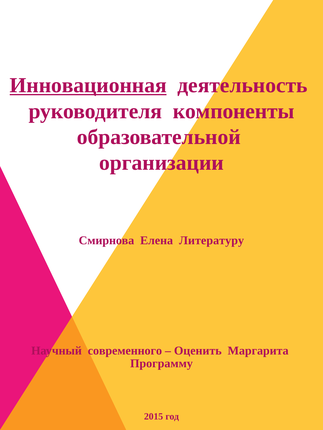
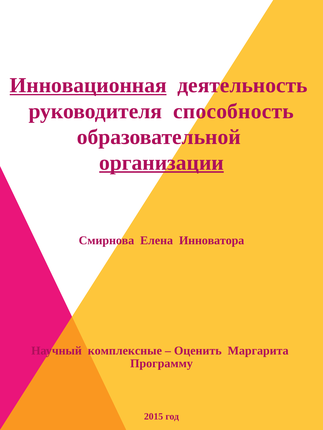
компоненты: компоненты -> способность (233, 111)
организации underline: none -> present (161, 163)
Литературу: Литературу -> Инноватора (212, 241)
современного: современного -> комплексные (125, 351)
